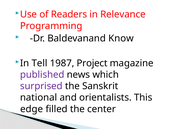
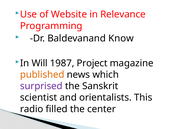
Readers: Readers -> Website (69, 14)
Tell: Tell -> Will (40, 63)
published colour: purple -> orange (42, 75)
national: national -> scientist (39, 98)
edge: edge -> radio (32, 109)
